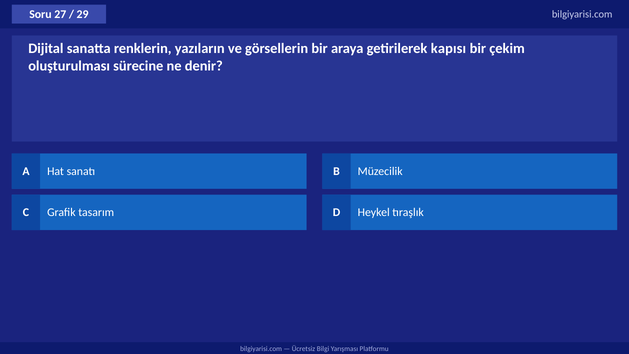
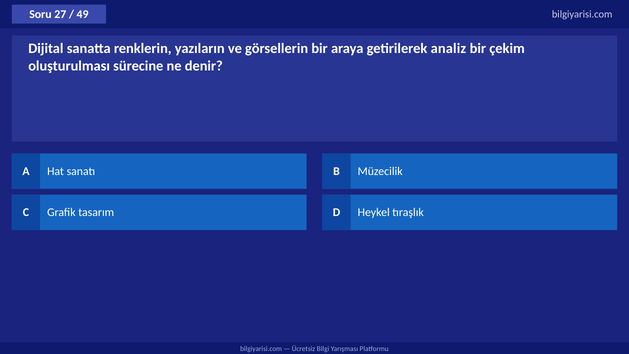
29: 29 -> 49 (83, 14)
kapısı: kapısı -> analiz (448, 48)
